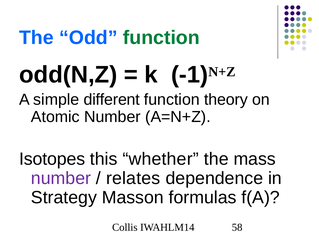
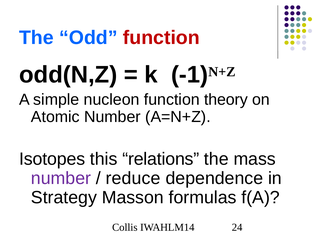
function colour: green -> red (161, 37)
different: different -> nucleon (112, 99)
whether: whether -> relations (161, 159)
relates: relates -> reduce (133, 178)
58: 58 -> 24 (237, 227)
